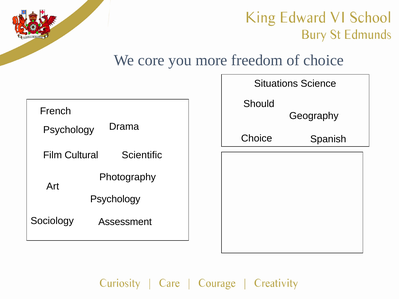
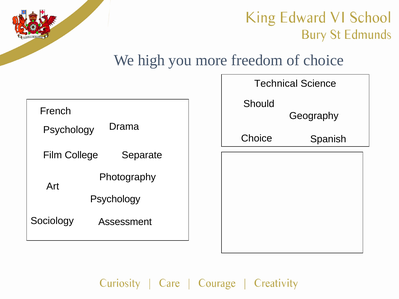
core: core -> high (151, 60)
Situations: Situations -> Technical (276, 84)
Cultural: Cultural -> College (81, 155)
Scientific: Scientific -> Separate (142, 155)
